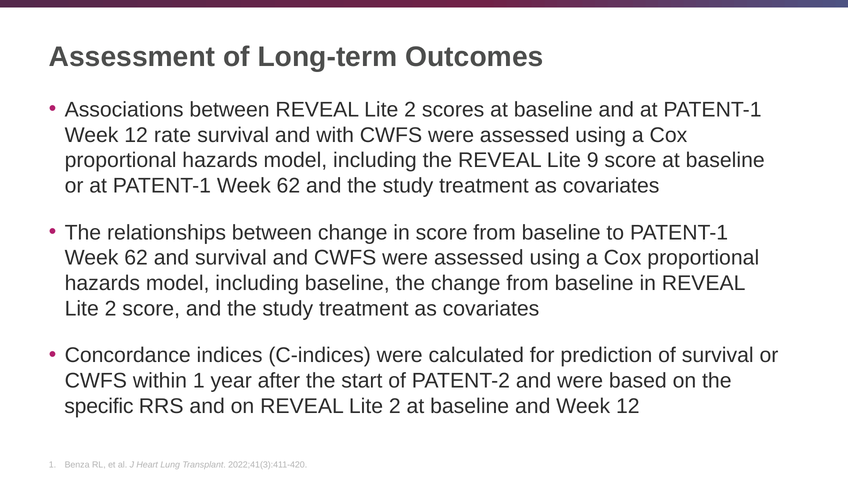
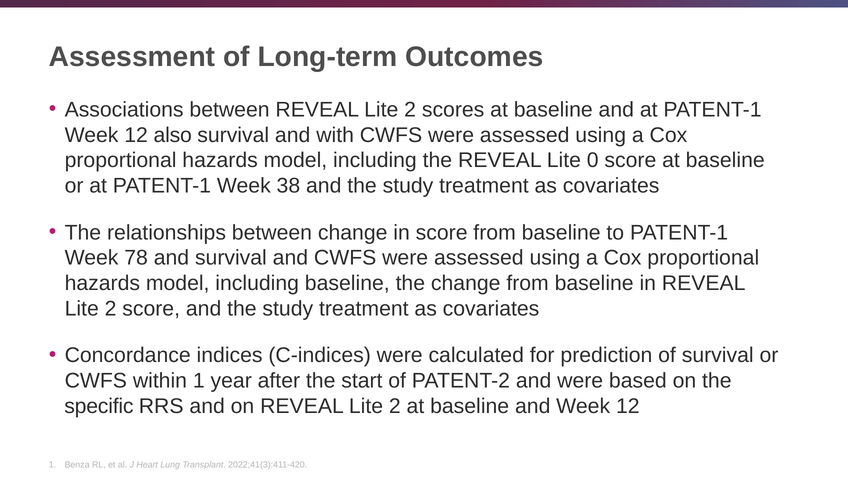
rate: rate -> also (173, 135)
9: 9 -> 0 (593, 160)
at PATENT-1 Week 62: 62 -> 38 (288, 186)
62: 62 -> 78 (136, 258)
